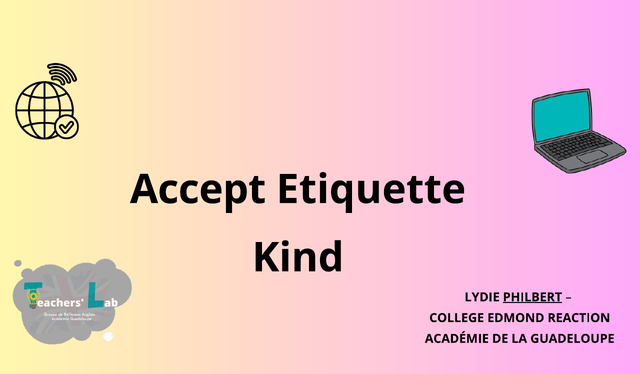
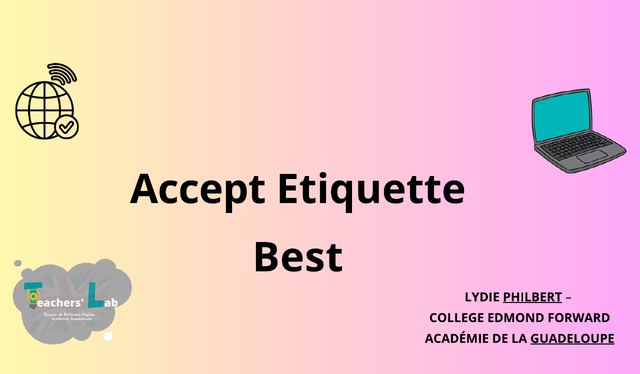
Kind: Kind -> Best (298, 258)
REACTION: REACTION -> FORWARD (579, 318)
GUADELOUPE underline: none -> present (572, 339)
